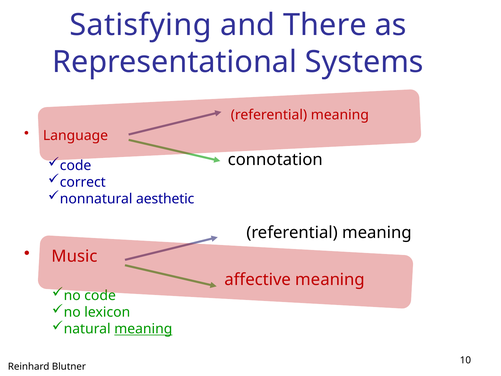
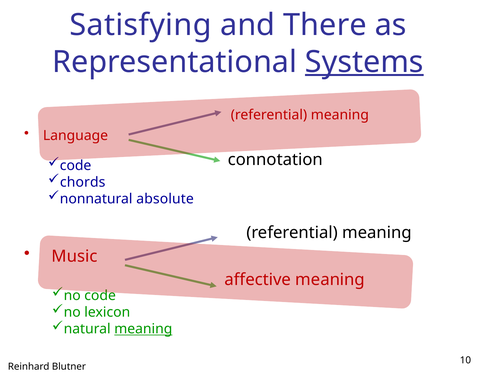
Systems underline: none -> present (364, 62)
correct: correct -> chords (83, 182)
aesthetic: aesthetic -> absolute (165, 199)
